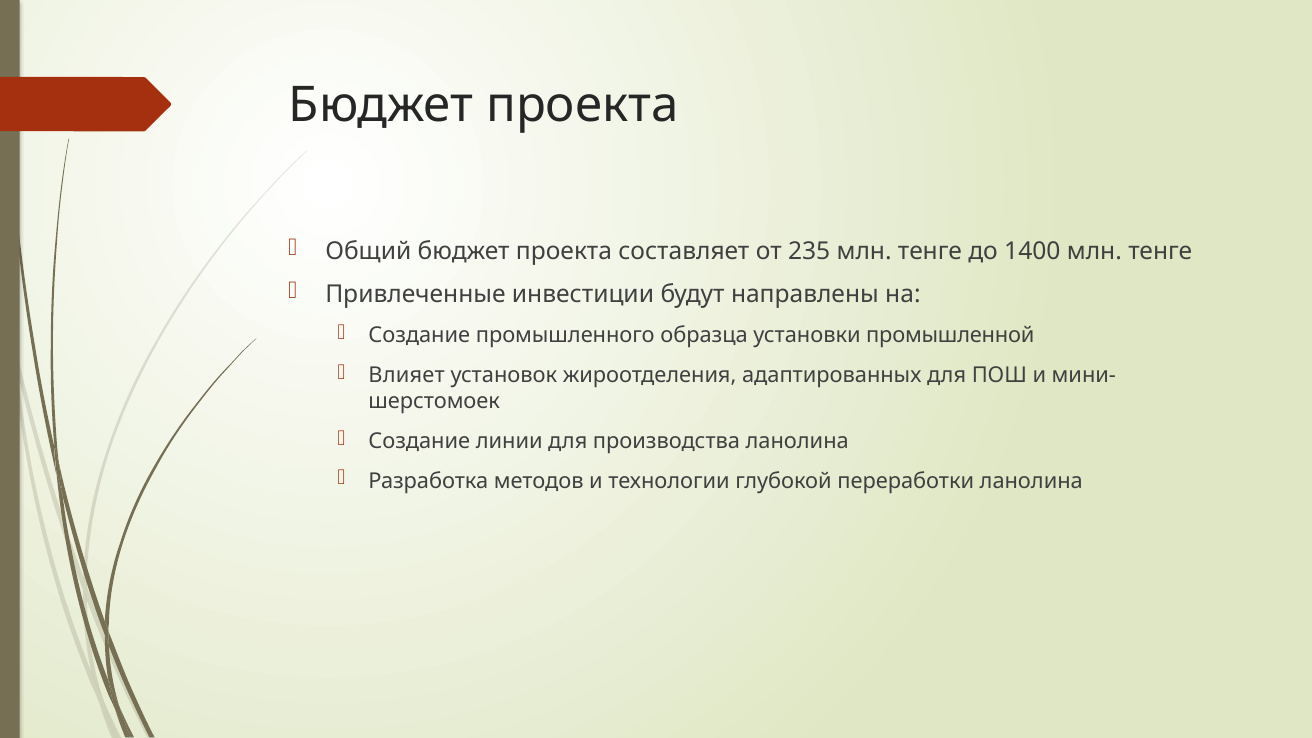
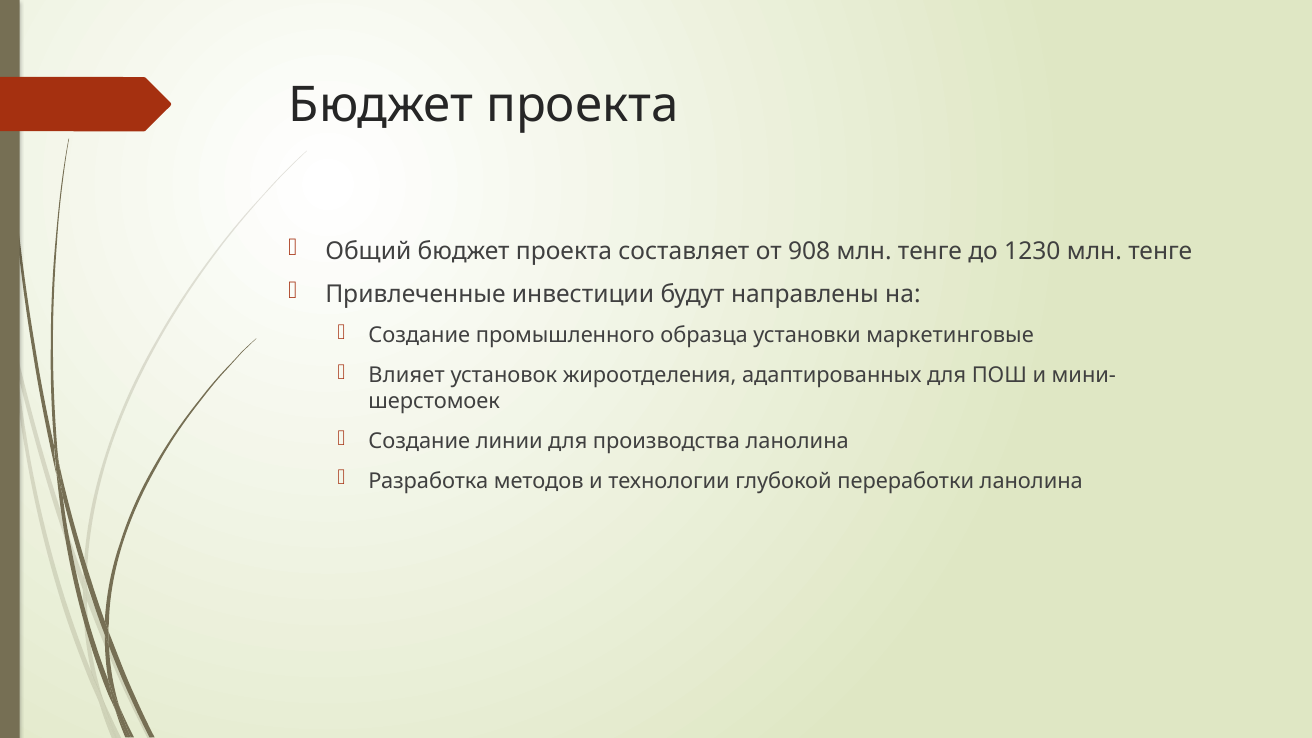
235: 235 -> 908 (809, 251)
1400: 1400 -> 1230 (1032, 251)
промышленной: промышленной -> маркетинговые (950, 336)
